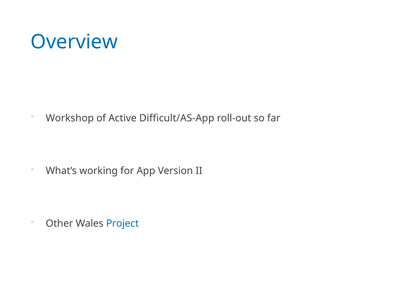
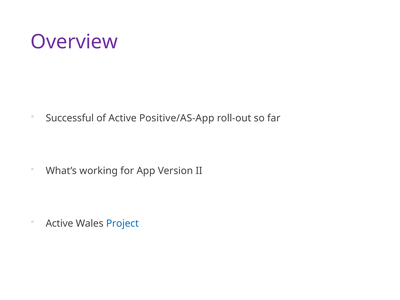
Overview colour: blue -> purple (74, 42)
Workshop: Workshop -> Successful (70, 118)
Difficult/AS-App: Difficult/AS-App -> Positive/AS-App (177, 118)
Other: Other -> Active (59, 224)
